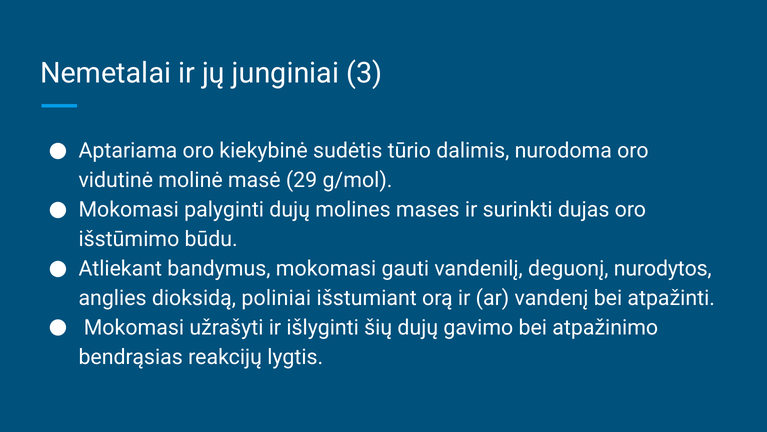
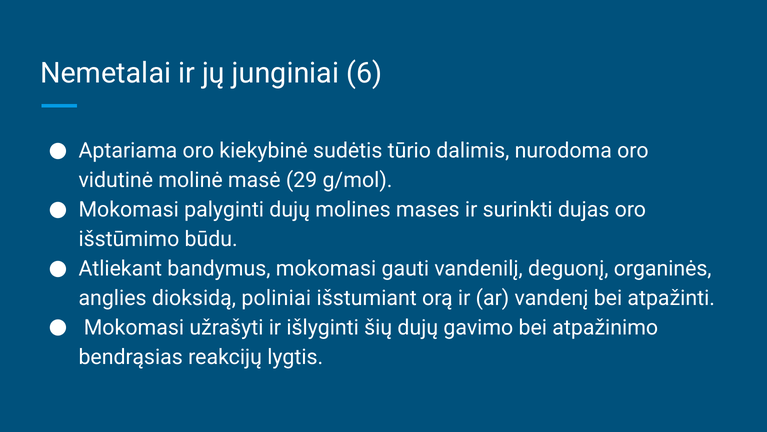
3: 3 -> 6 (364, 73)
nurodytos: nurodytos -> organinės (663, 268)
